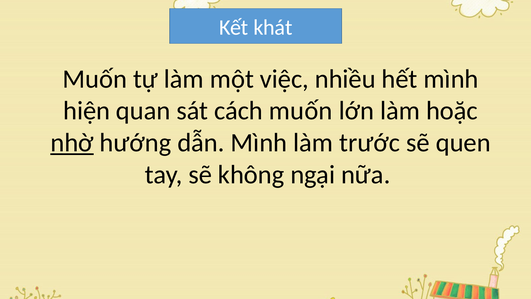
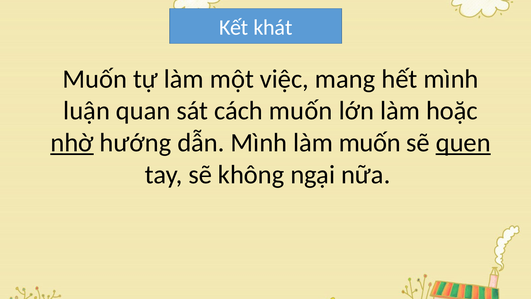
nhiều: nhiều -> mang (345, 79)
hiện: hiện -> luận (87, 111)
làm trước: trước -> muốn (370, 143)
quen underline: none -> present (463, 143)
